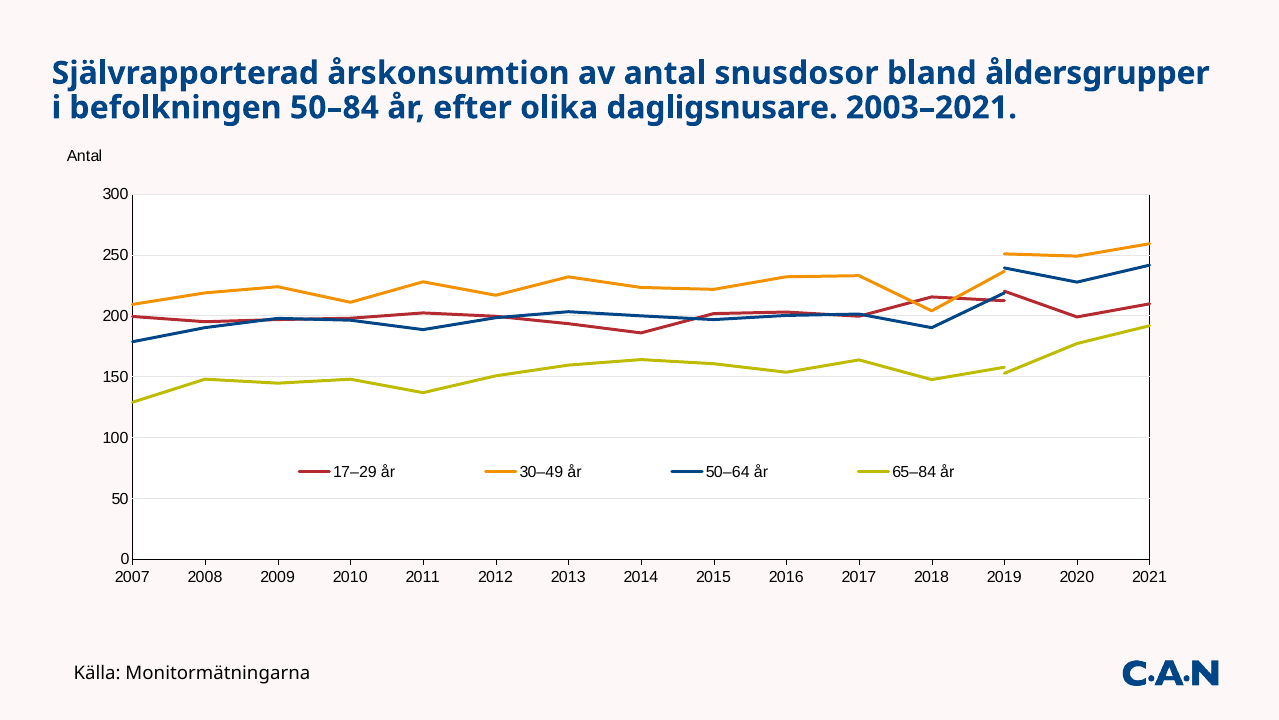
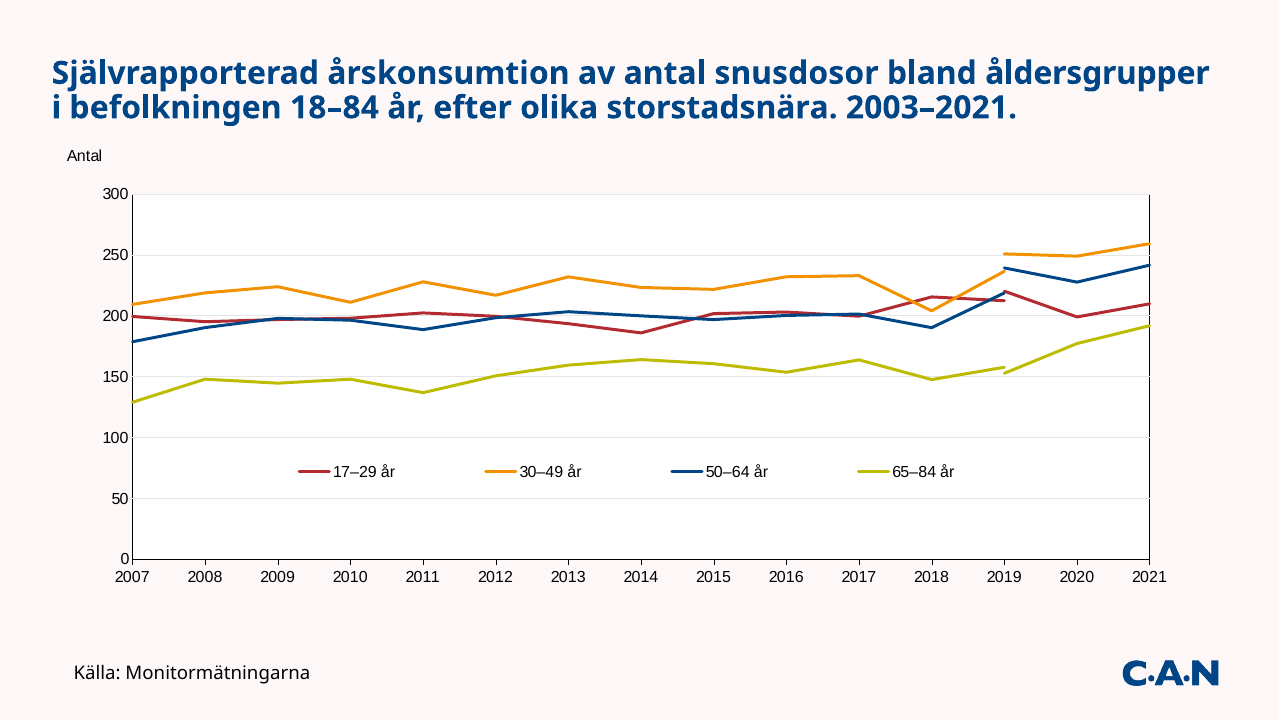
50–84: 50–84 -> 18–84 (334, 108)
dagligsnusare: dagligsnusare -> storstadsnära (722, 108)
